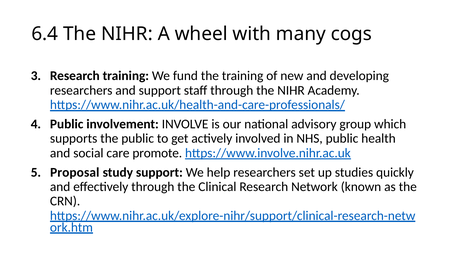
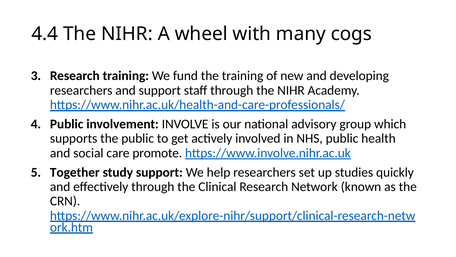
6.4: 6.4 -> 4.4 (45, 34)
Proposal: Proposal -> Together (75, 172)
